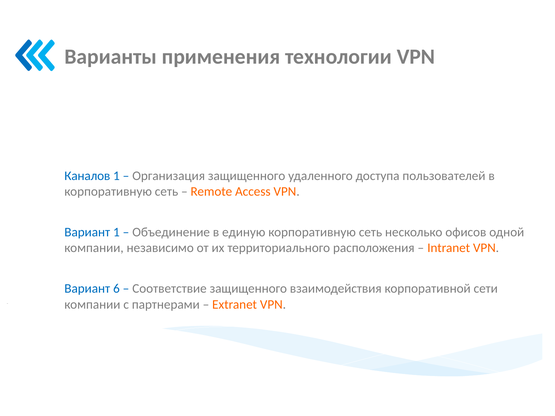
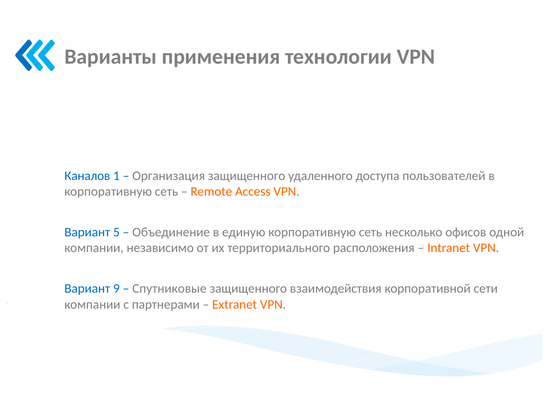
Вариант 1: 1 -> 5 (116, 232)
6: 6 -> 9 (116, 289)
Соответствие: Соответствие -> Спутниковые (169, 289)
